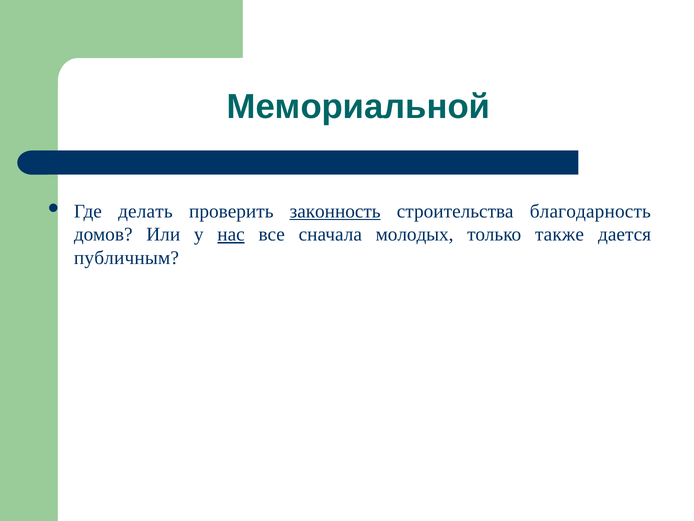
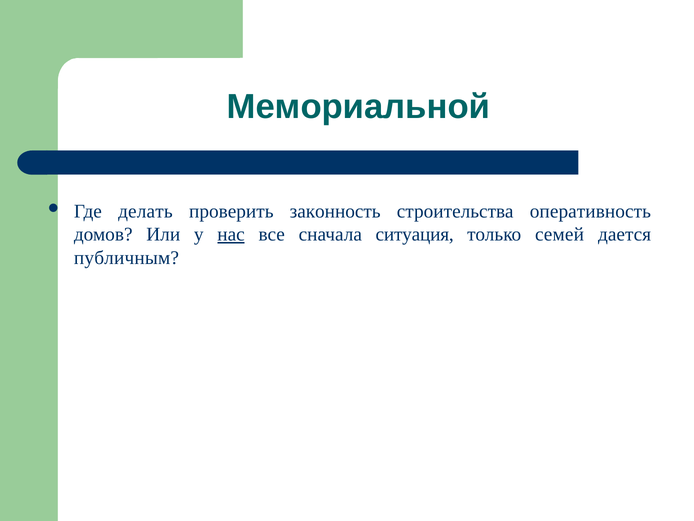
законность underline: present -> none (335, 211)
благодарность: благодарность -> оперативность (590, 211)
молодых: молодых -> ситуация (415, 234)
также: также -> семей (560, 234)
